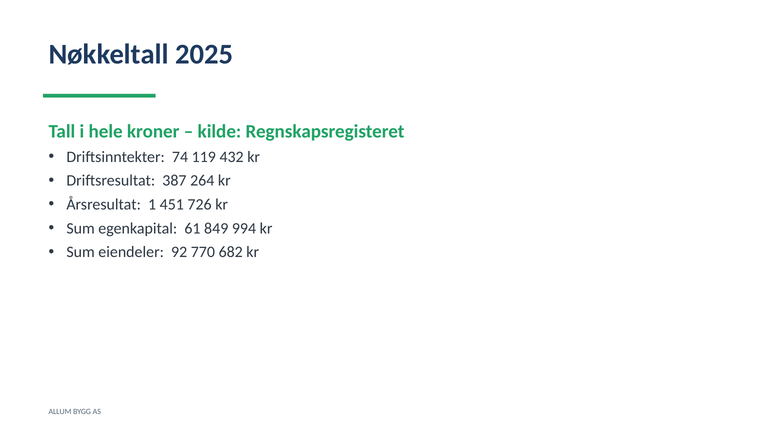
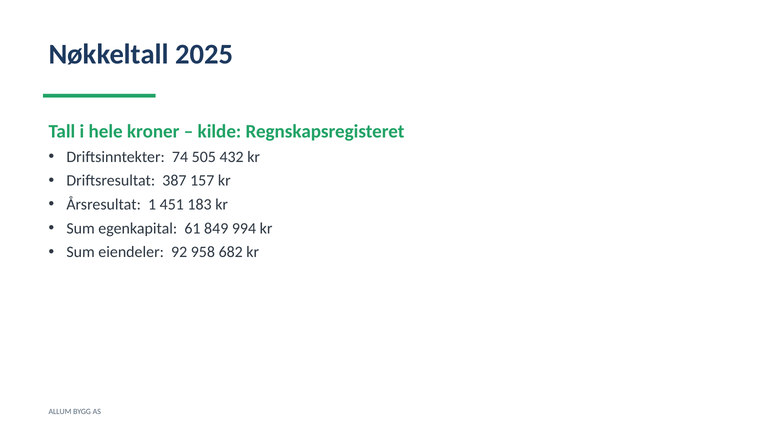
119: 119 -> 505 (204, 157)
264: 264 -> 157 (202, 181)
726: 726 -> 183 (200, 205)
770: 770 -> 958 (203, 252)
